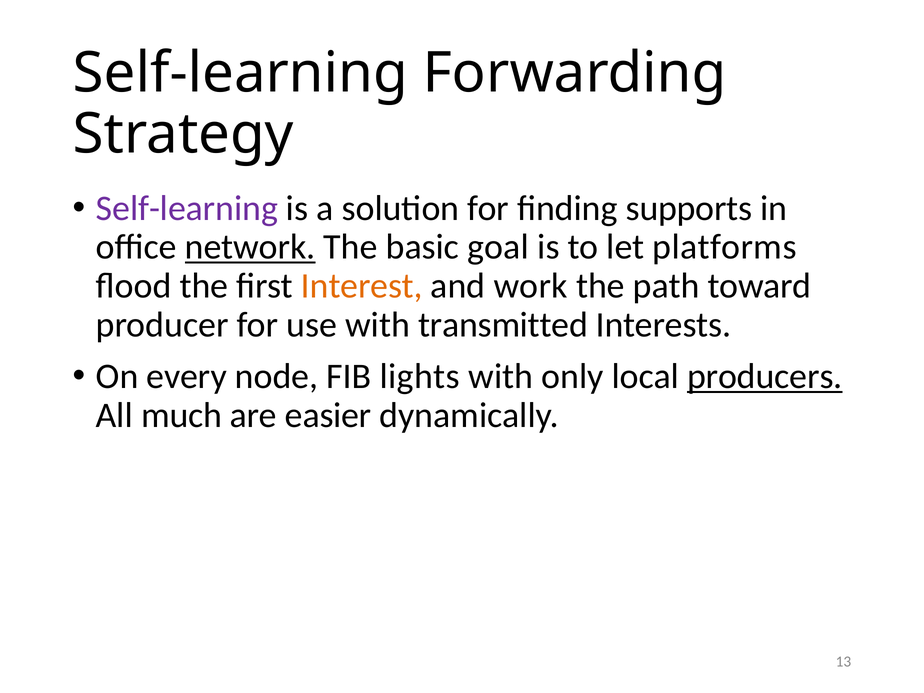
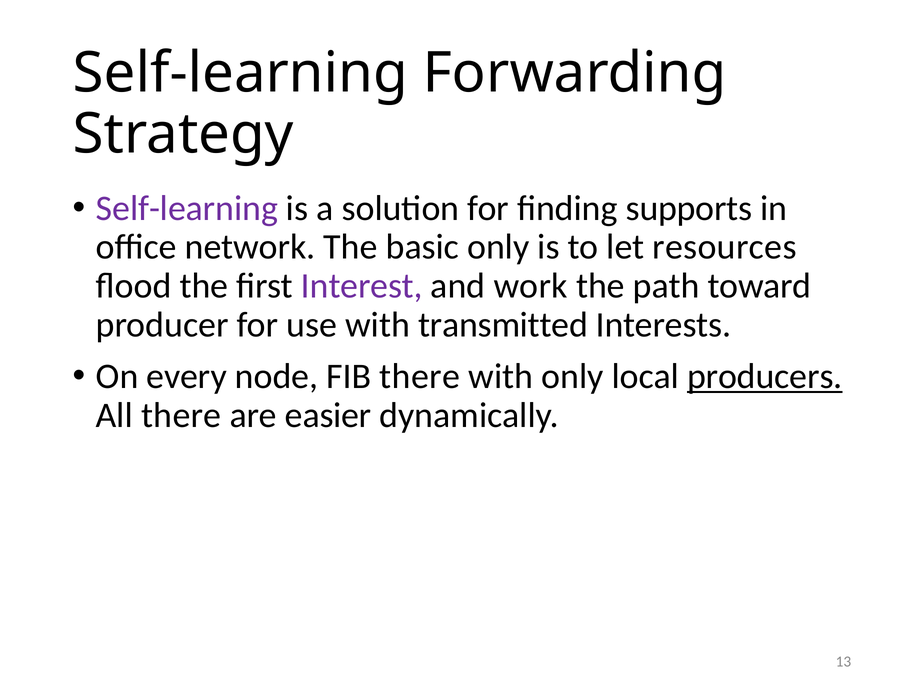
network underline: present -> none (250, 247)
basic goal: goal -> only (498, 247)
platforms: platforms -> resources (725, 247)
Interest colour: orange -> purple (362, 286)
FIB lights: lights -> there (420, 376)
All much: much -> there (181, 415)
